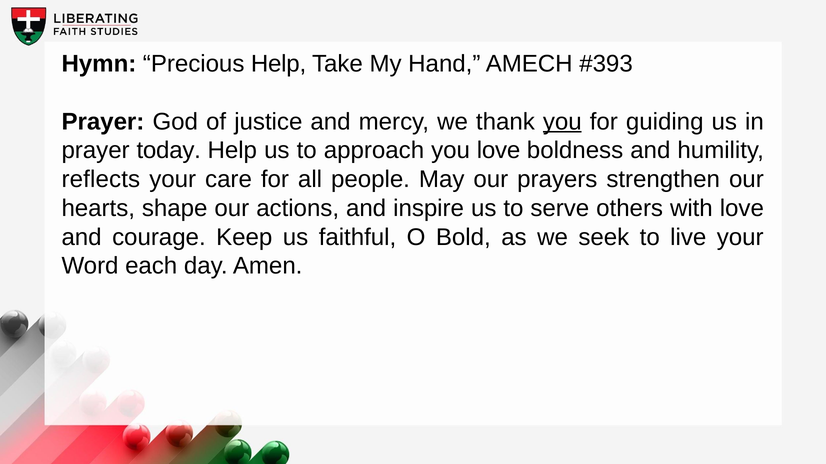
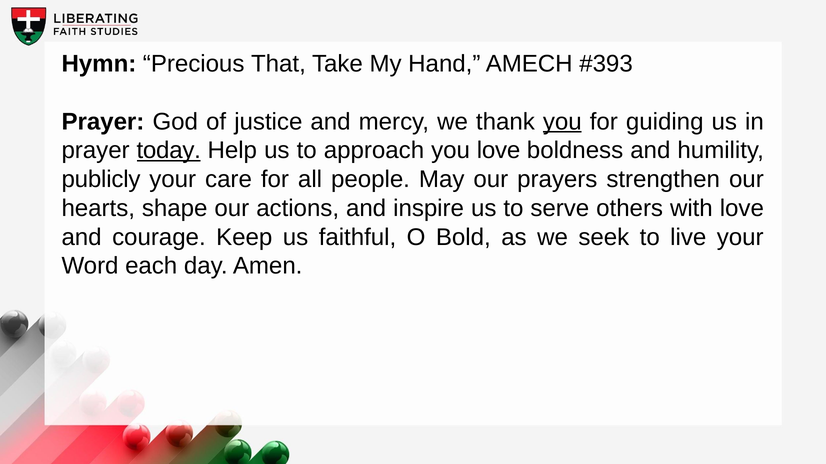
Precious Help: Help -> That (278, 64)
today underline: none -> present (169, 151)
reflects: reflects -> publicly (101, 180)
